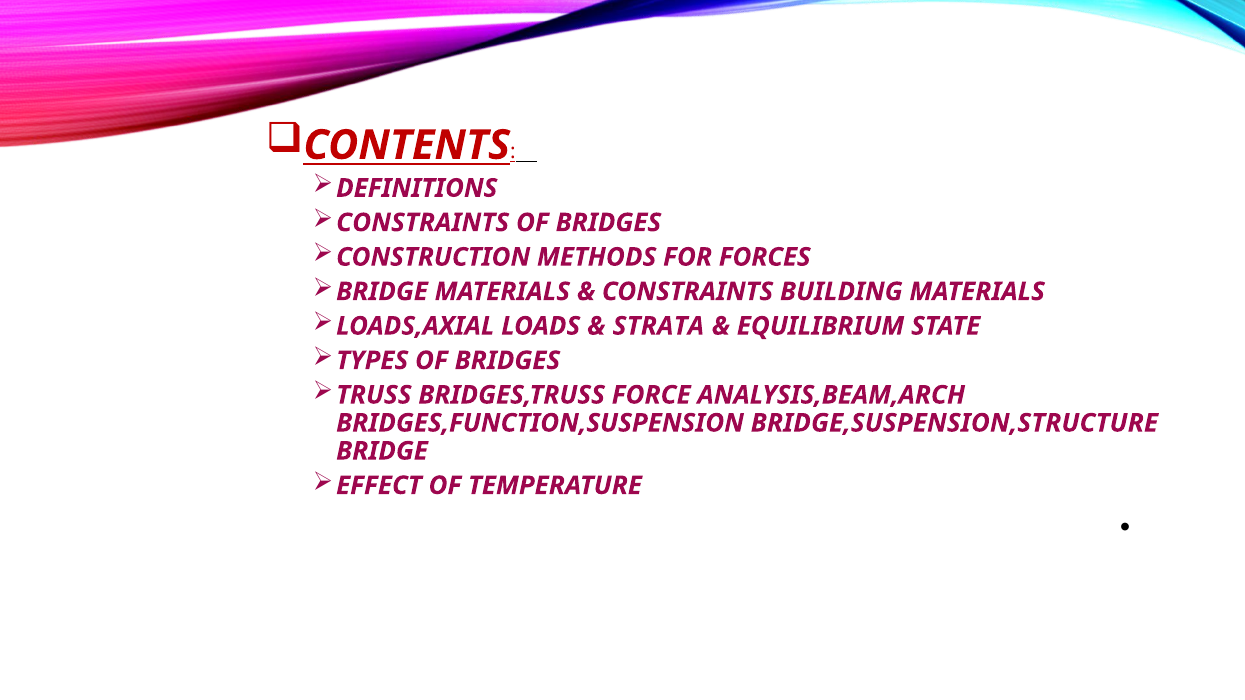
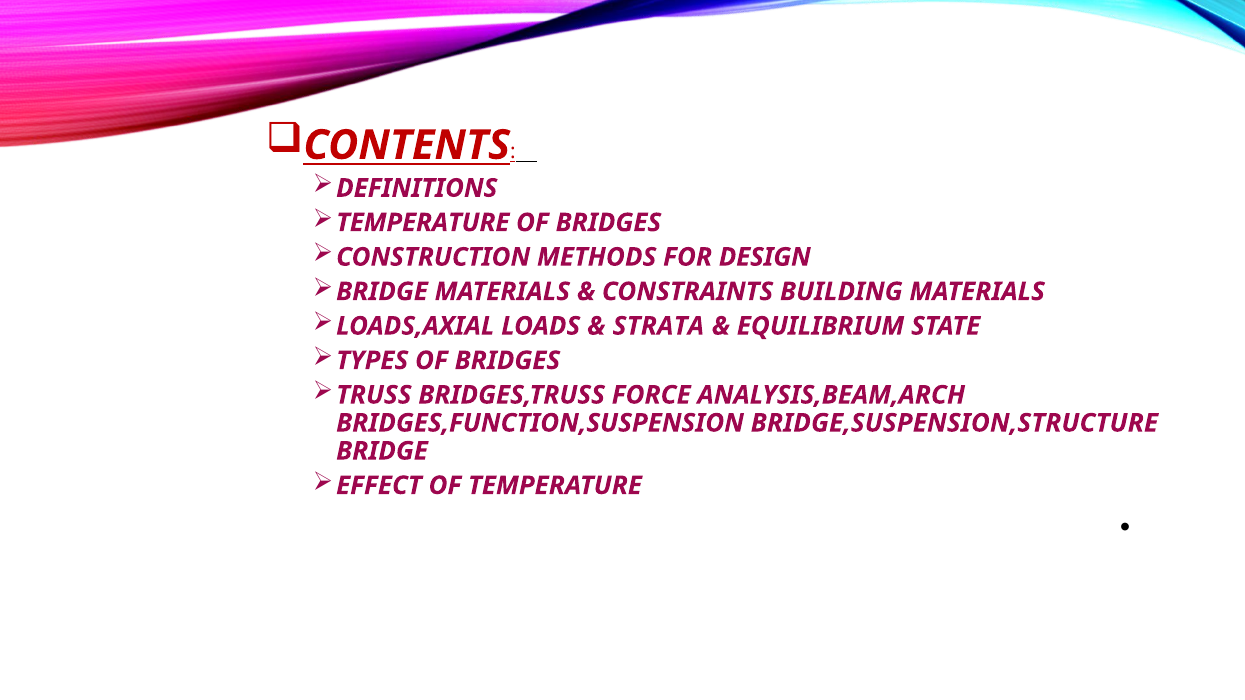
CONSTRAINTS: CONSTRAINTS -> TEMPERATURE (423, 223)
FORCES: FORCES -> DESIGN (765, 257)
